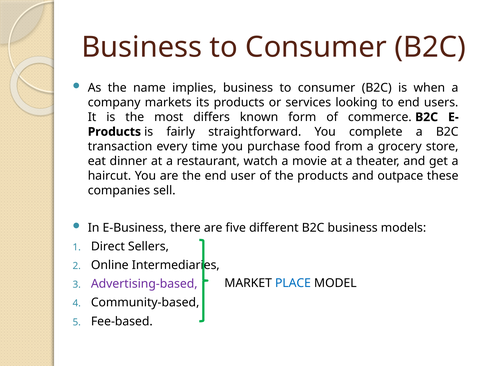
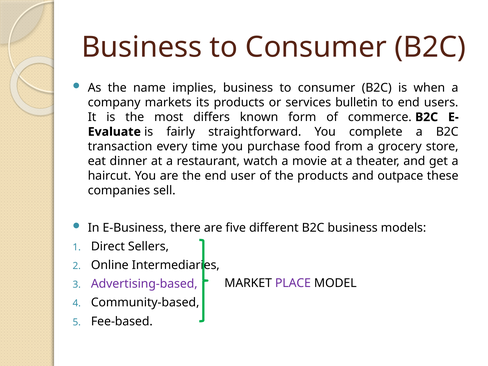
looking: looking -> bulletin (356, 102)
Products: Products -> Evaluate (114, 132)
PLACE colour: blue -> purple (293, 283)
